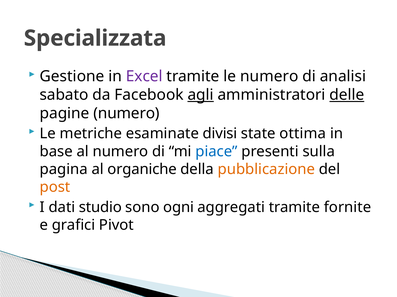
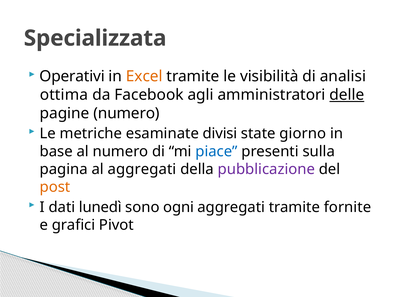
Gestione: Gestione -> Operativi (72, 77)
Excel colour: purple -> orange (144, 77)
le numero: numero -> visibilità (269, 77)
sabato: sabato -> ottima (64, 95)
agli underline: present -> none (201, 95)
ottima: ottima -> giorno (303, 134)
al organiche: organiche -> aggregati (142, 170)
pubblicazione colour: orange -> purple (266, 170)
studio: studio -> lunedì (100, 208)
